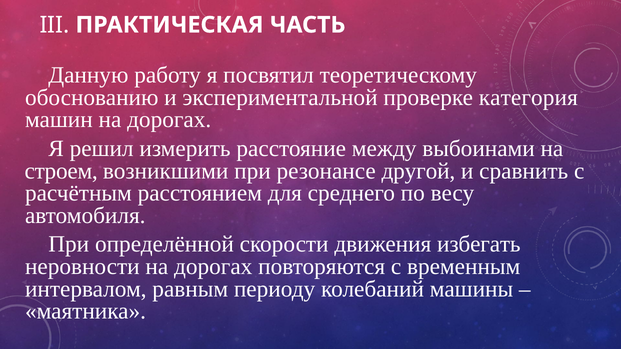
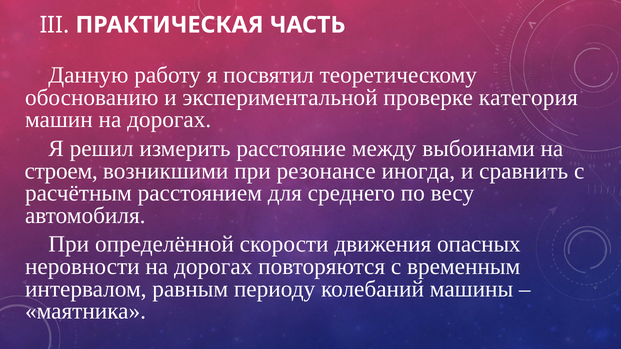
другой: другой -> иногда (418, 171)
избегать: избегать -> опасных (479, 245)
